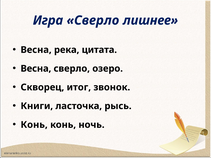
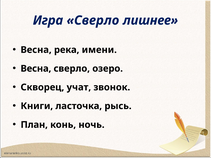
цитата: цитата -> имени (99, 50)
итог: итог -> учат (79, 87)
Конь: Конь -> План (34, 125)
